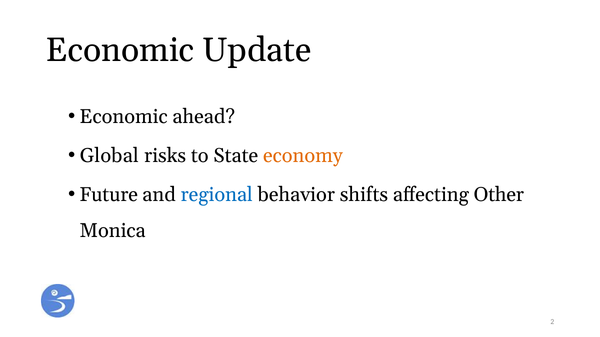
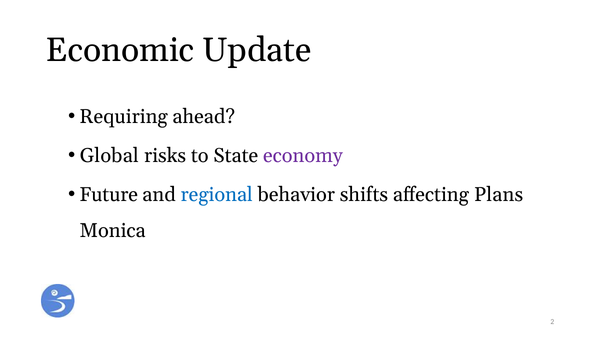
Economic: Economic -> Requiring (124, 117)
economy colour: orange -> purple (303, 156)
Other: Other -> Plans (499, 195)
